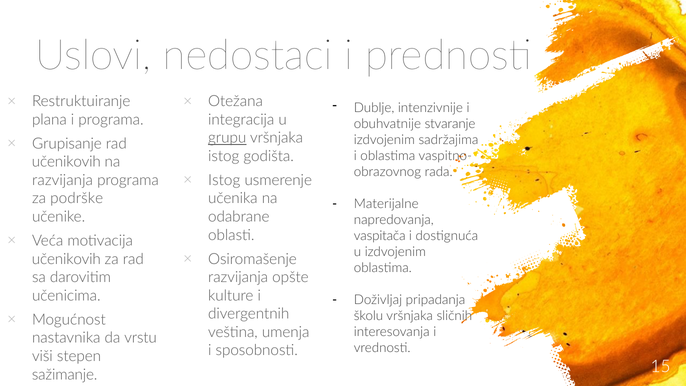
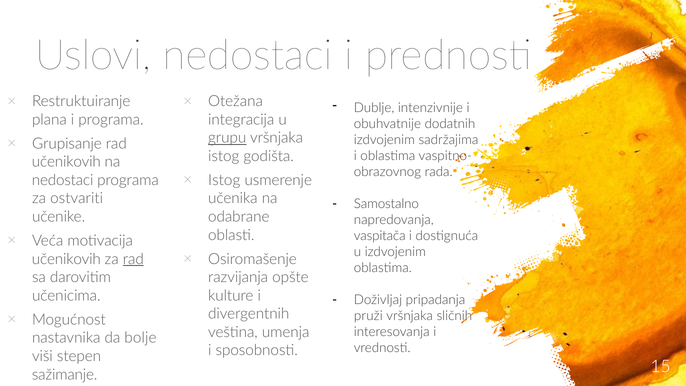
stvaranje: stvaranje -> dodatnih (450, 124)
razvijanja: razvijanja -> nedostaci (63, 180)
podrške: podrške -> ostvariti (77, 198)
Materijalne: Materijalne -> Samostalno (386, 204)
rad underline: none -> present (133, 259)
školu: školu -> pruži (368, 316)
vrstu: vrstu -> bolje (140, 338)
